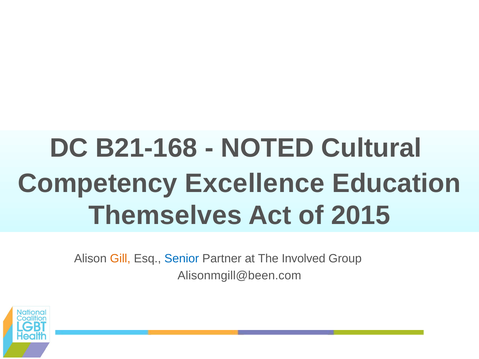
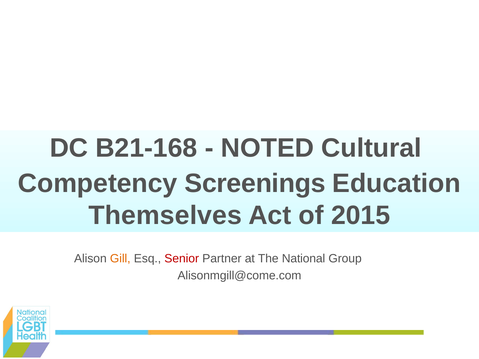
Excellence: Excellence -> Screenings (255, 184)
Senior colour: blue -> red (182, 259)
Involved: Involved -> National (304, 259)
Alisonmgill@been.com: Alisonmgill@been.com -> Alisonmgill@come.com (239, 276)
